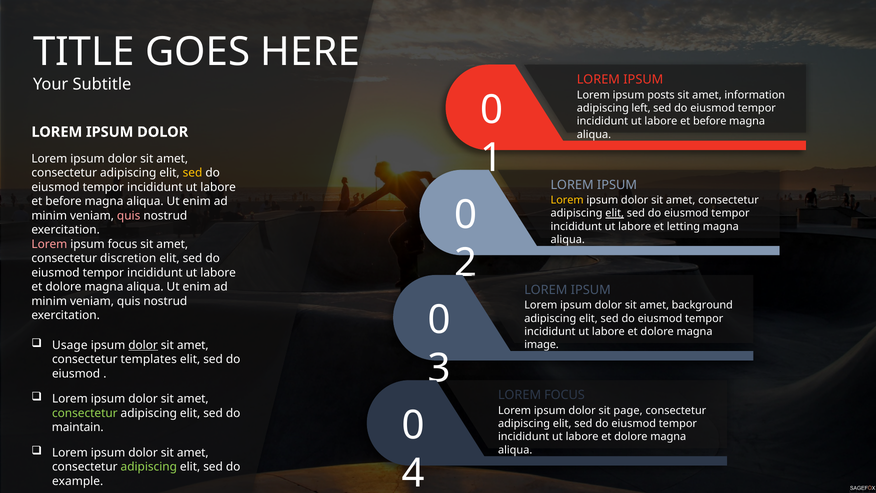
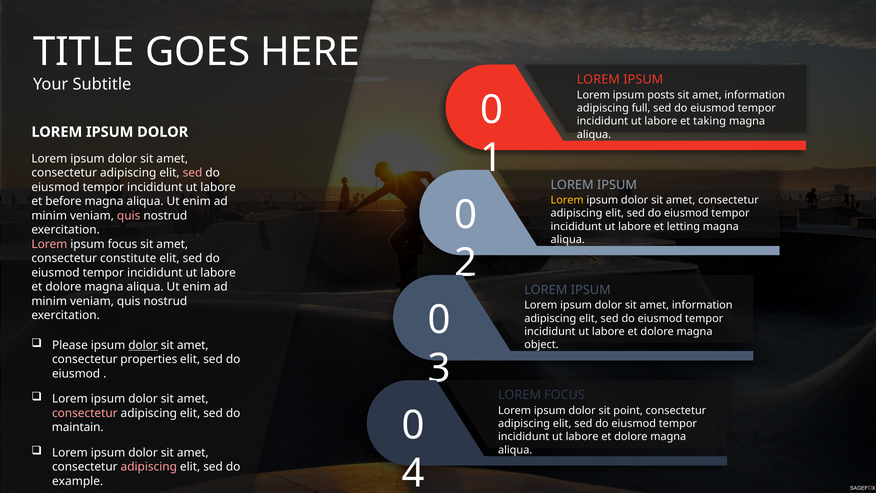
left: left -> full (641, 108)
before: before -> taking (710, 121)
sed colour: yellow -> pink (193, 173)
elit underline: present -> none (615, 213)
discretion: discretion -> constitute (128, 258)
dolor sit amet background: background -> information (702, 305)
Usage: Usage -> Please (70, 345)
image: image -> object (541, 345)
templates: templates -> properties (149, 359)
page: page -> point (628, 410)
consectetur colour: light green -> pink (85, 413)
adipiscing colour: light green -> pink (149, 467)
